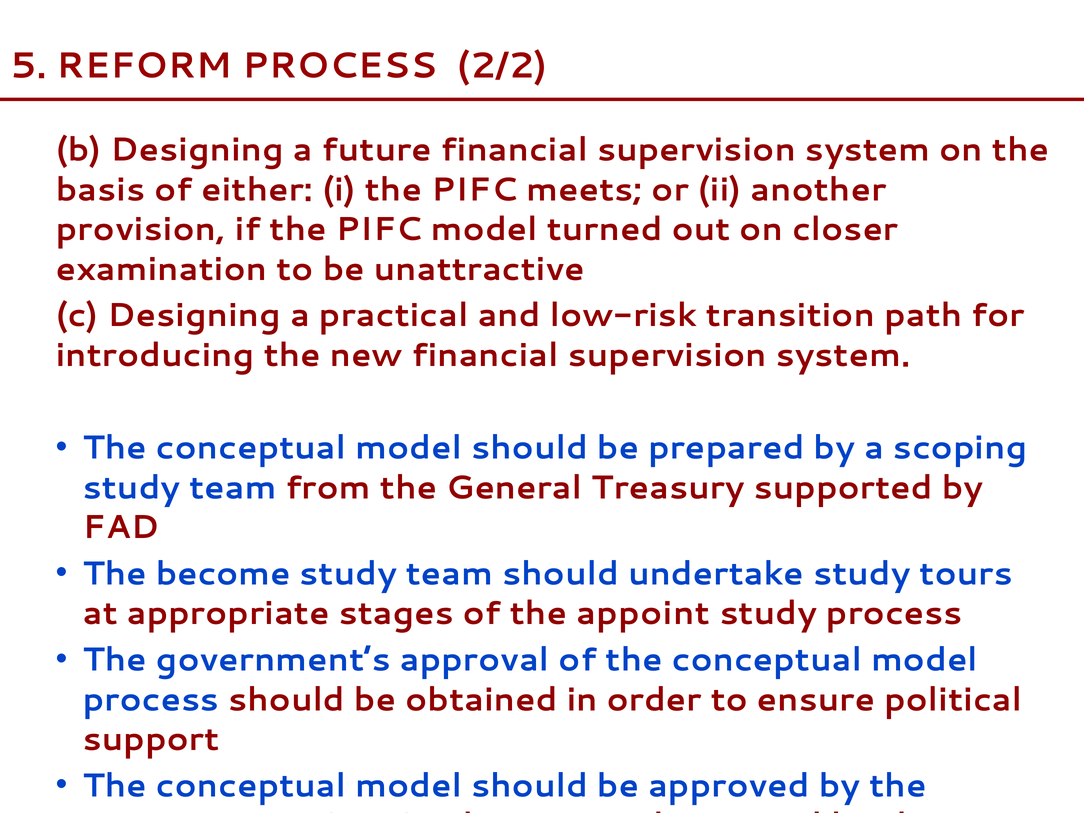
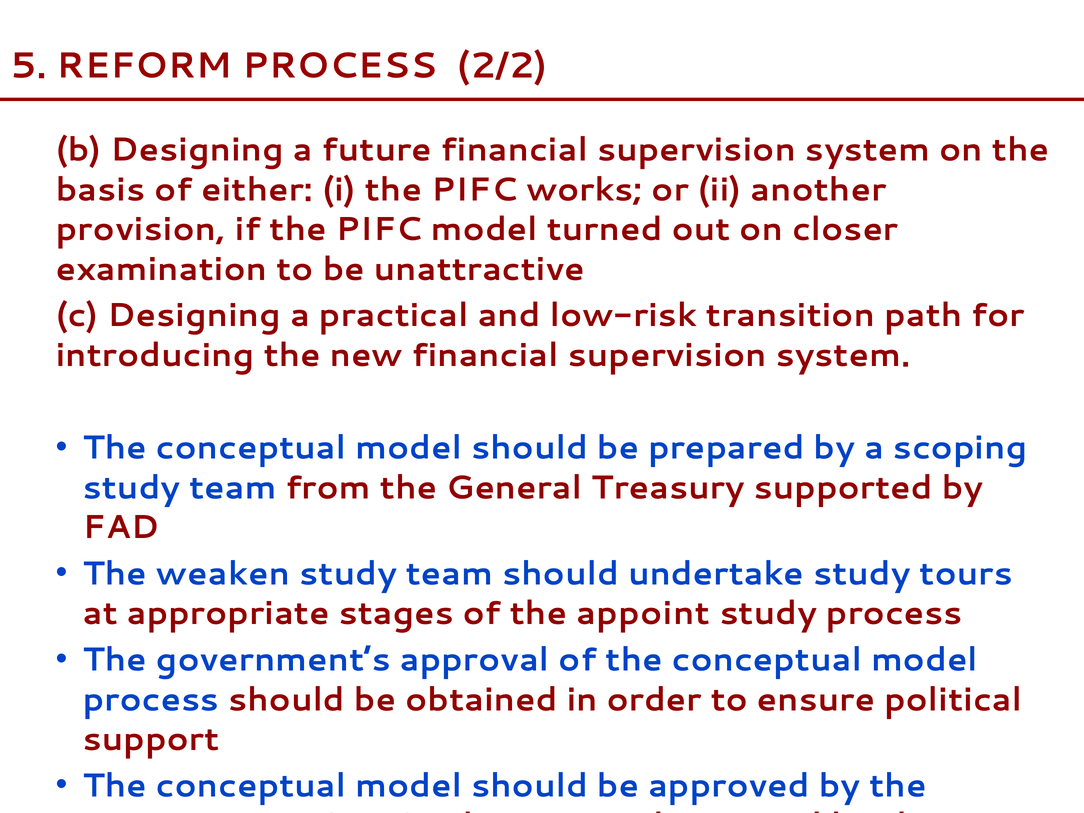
meets: meets -> works (584, 190)
become: become -> weaken (223, 574)
